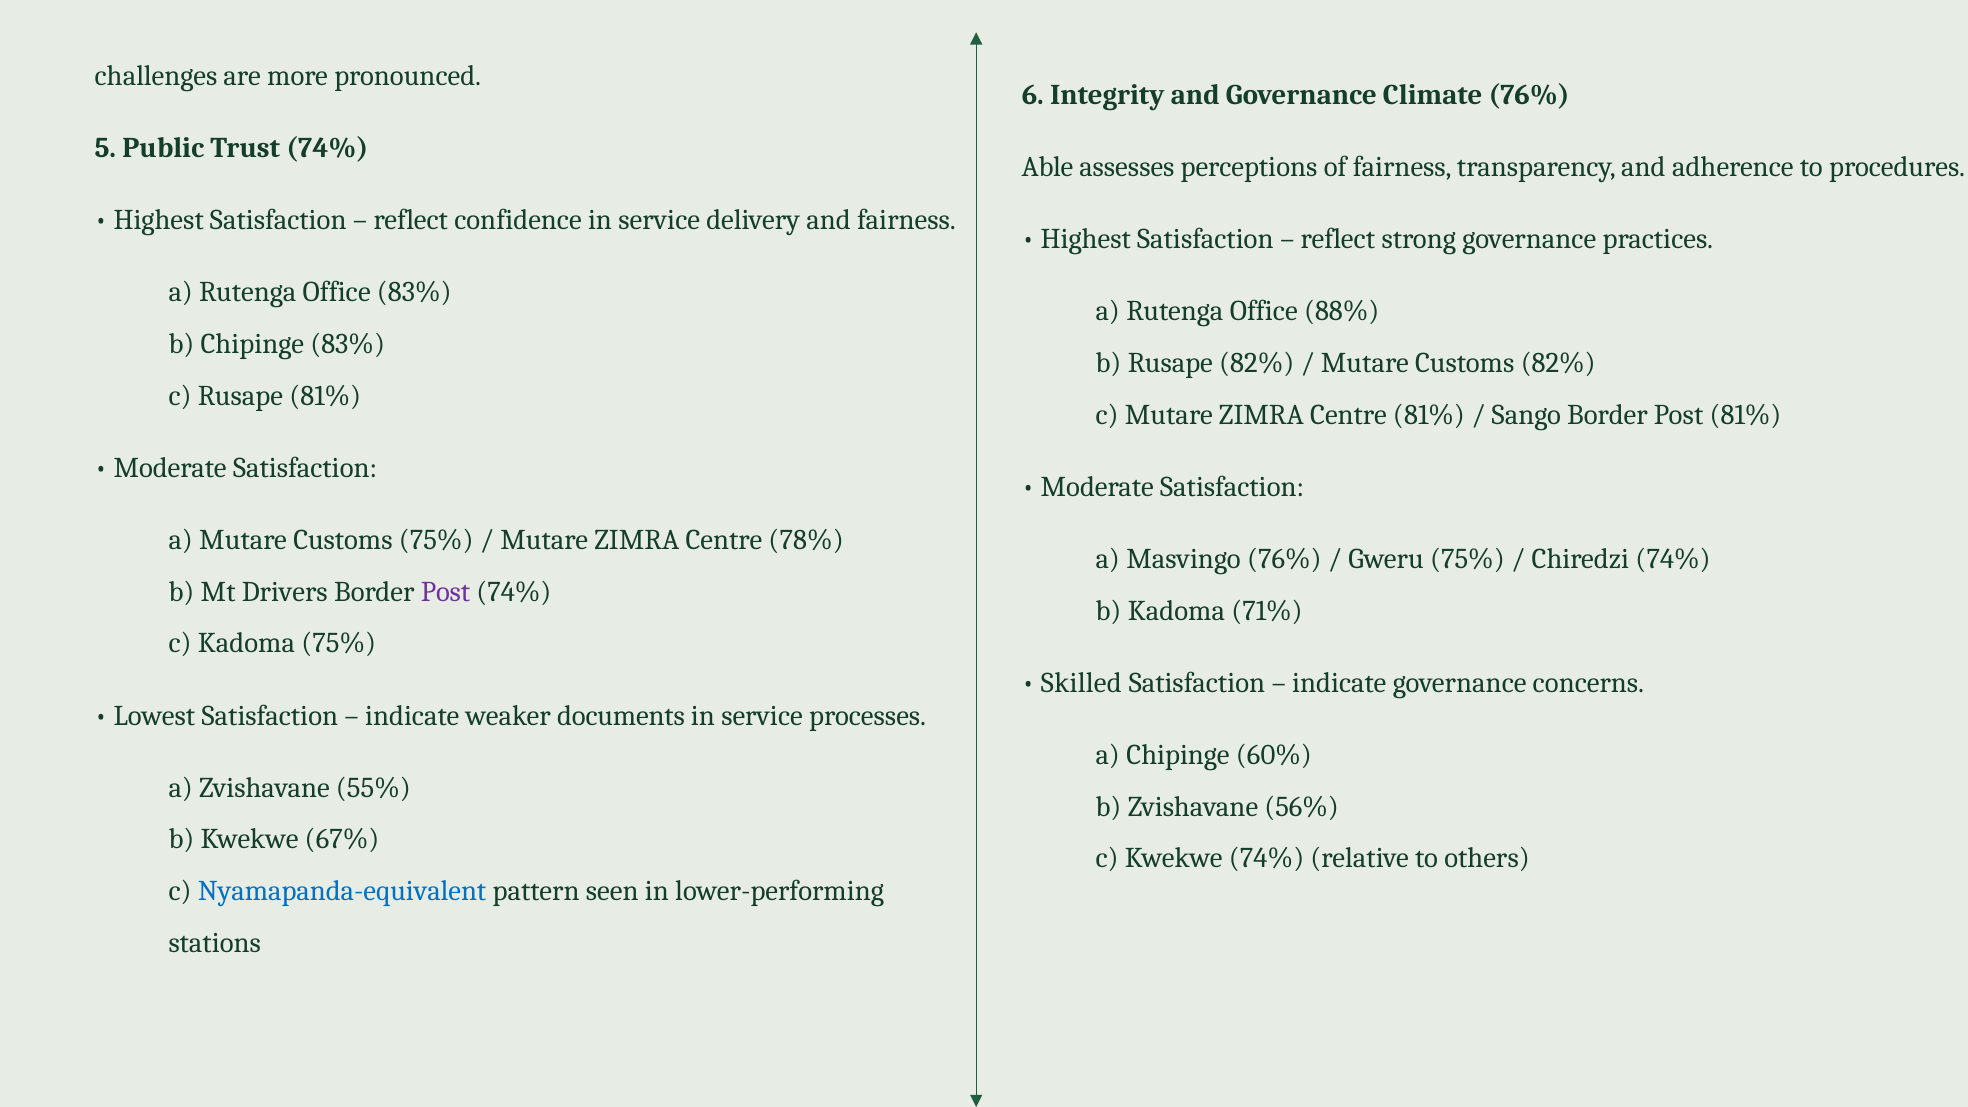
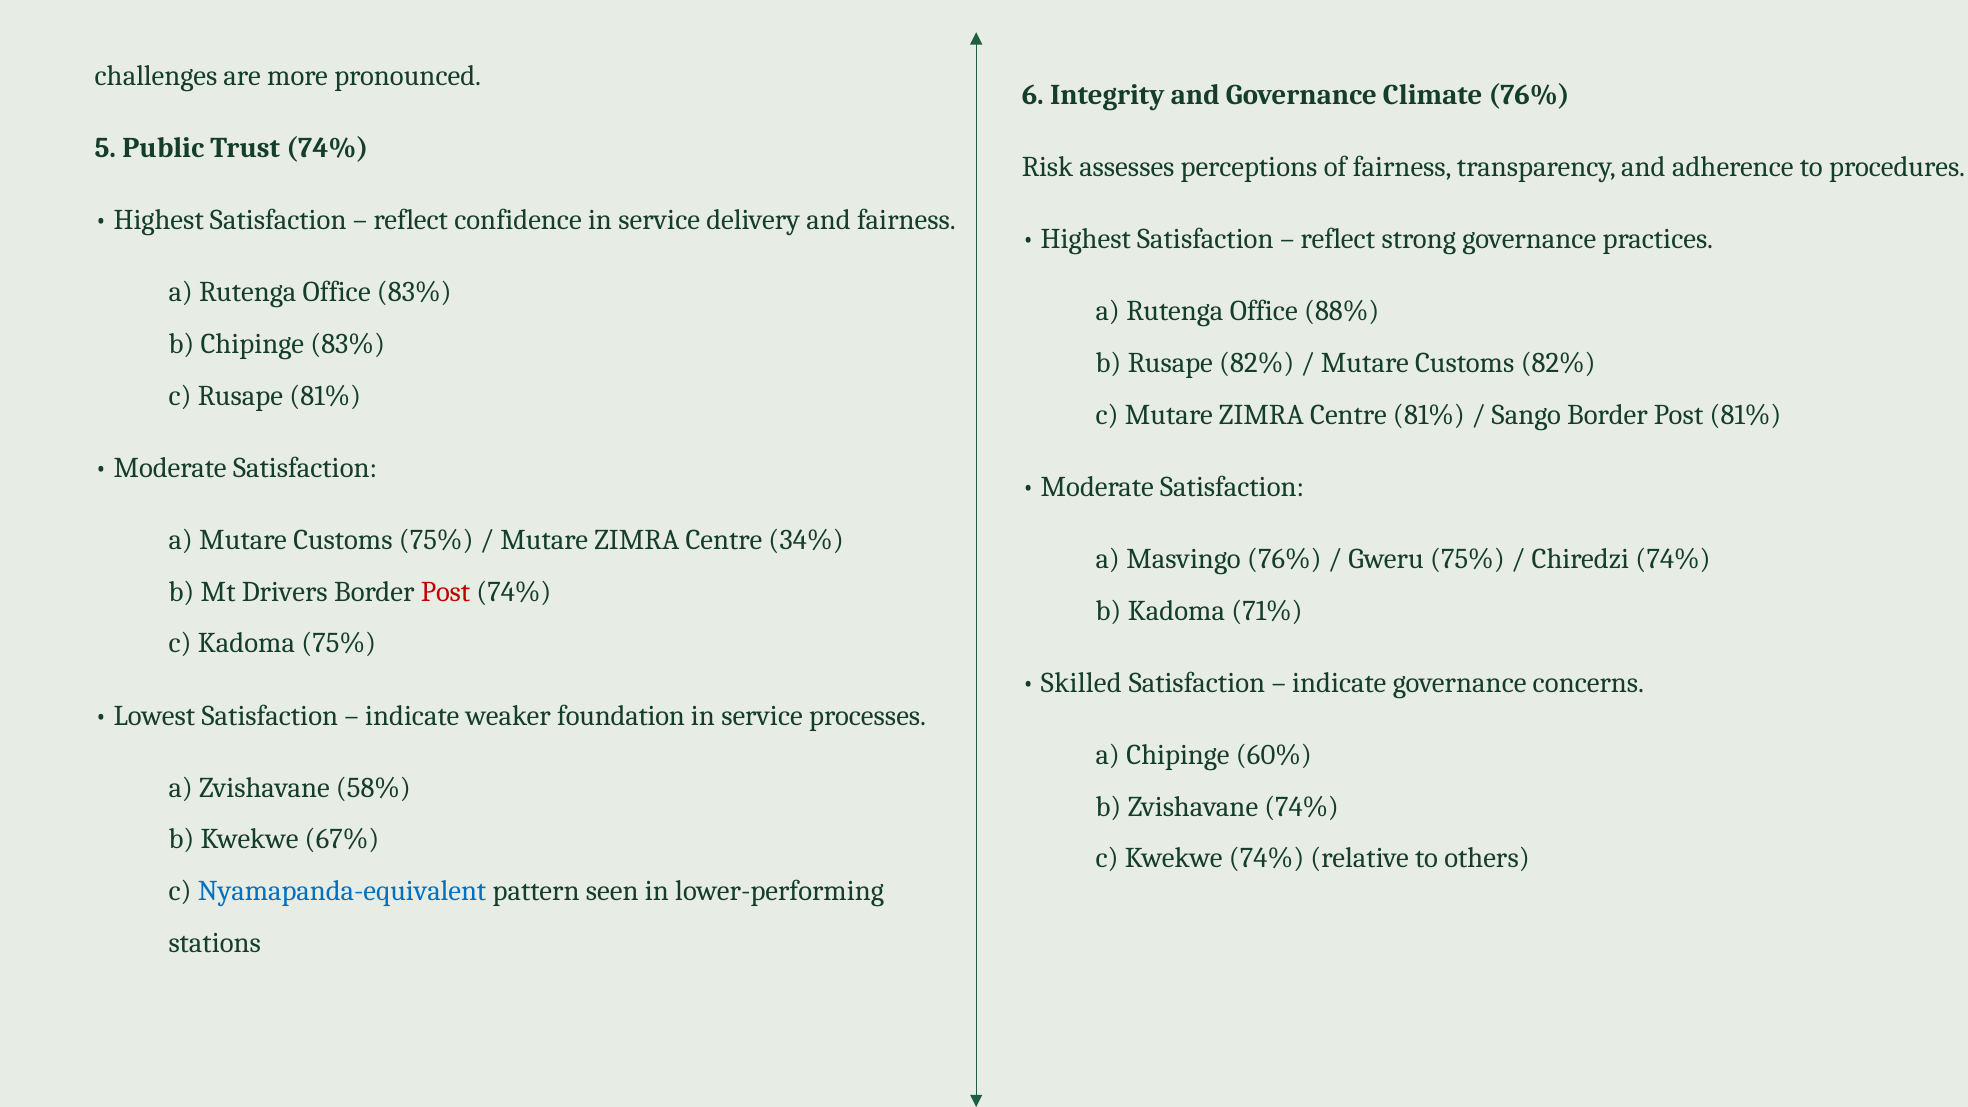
Able: Able -> Risk (1047, 167)
78%: 78% -> 34% (806, 540)
Post colour: purple -> red (445, 592)
documents: documents -> foundation (621, 716)
55%: 55% -> 58% (373, 788)
Zvishavane 56%: 56% -> 74% (1302, 807)
